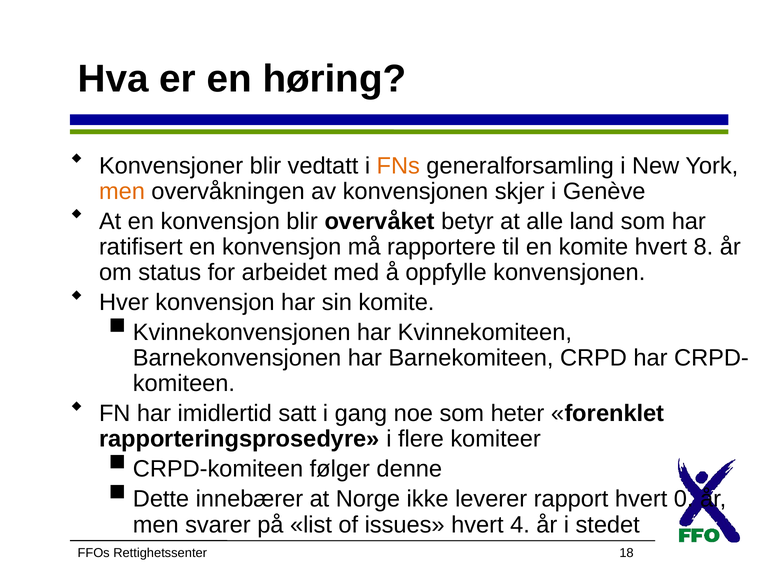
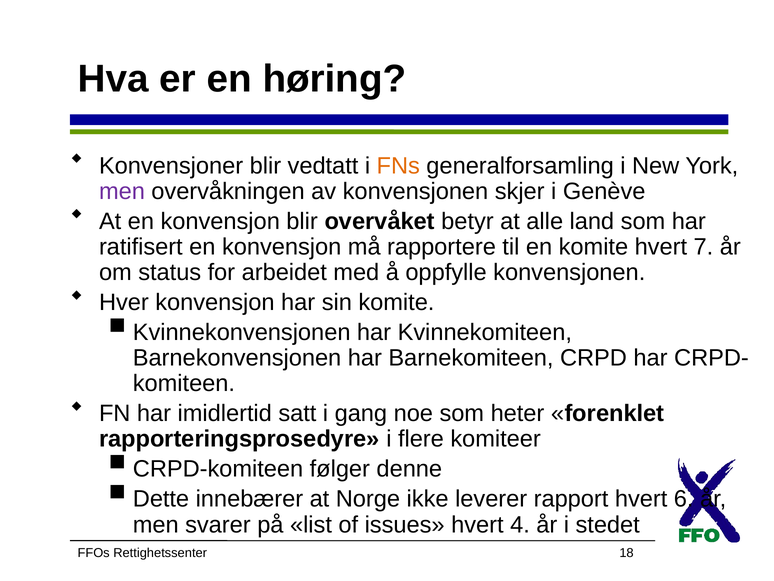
men colour: orange -> purple (122, 191)
8: 8 -> 7 (703, 247)
0: 0 -> 6 (684, 499)
